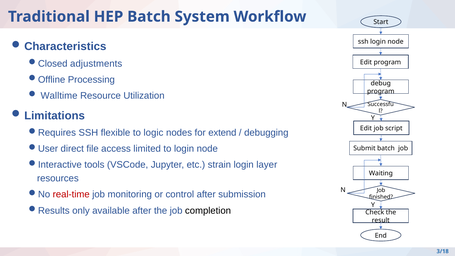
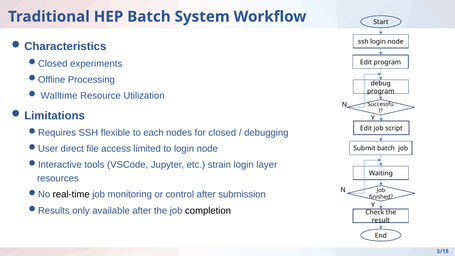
adjustments: adjustments -> experiments (96, 64)
logic: logic -> each (154, 133)
extend: extend -> closed (222, 133)
real-time colour: red -> black (71, 194)
